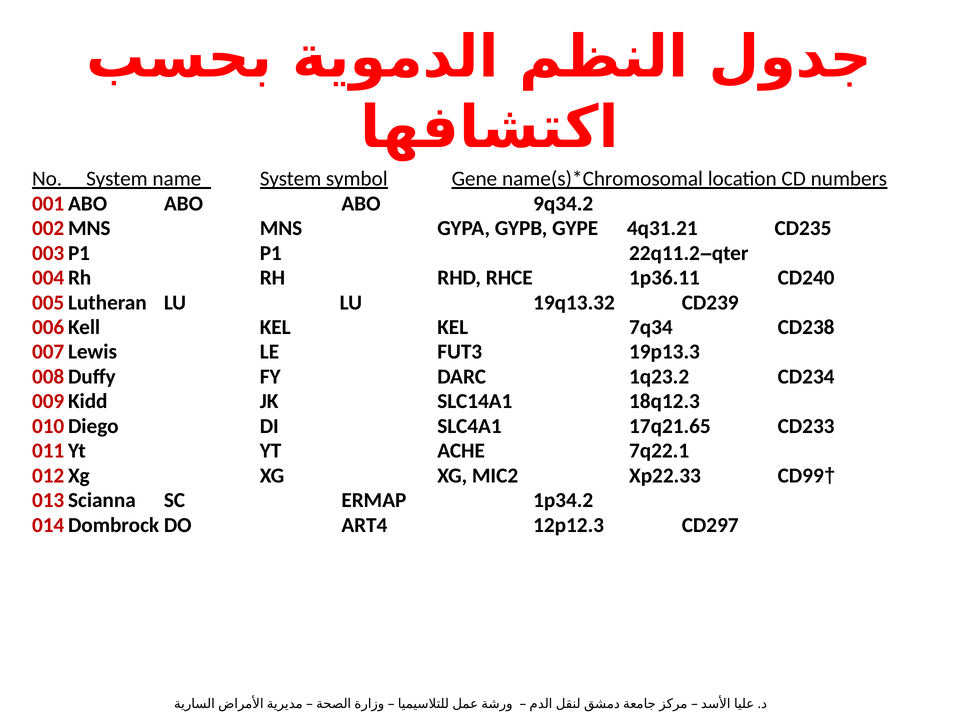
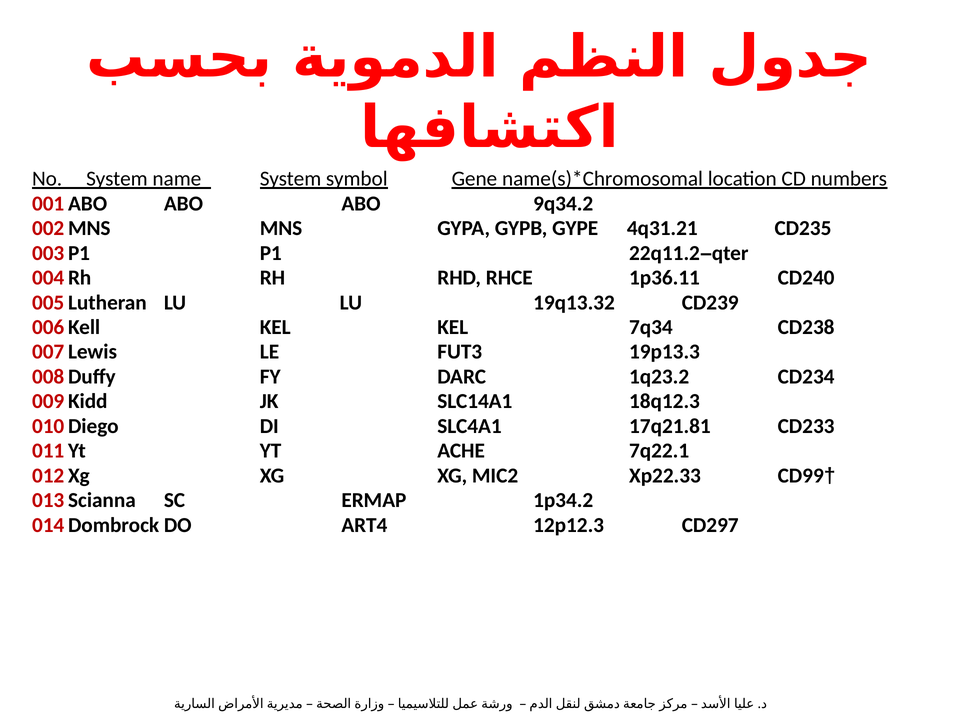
17q21.65: 17q21.65 -> 17q21.81 (670, 426)
